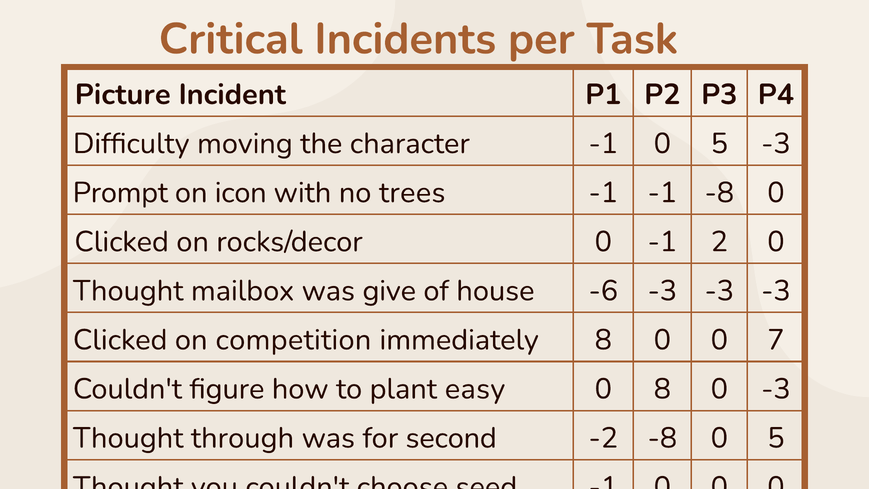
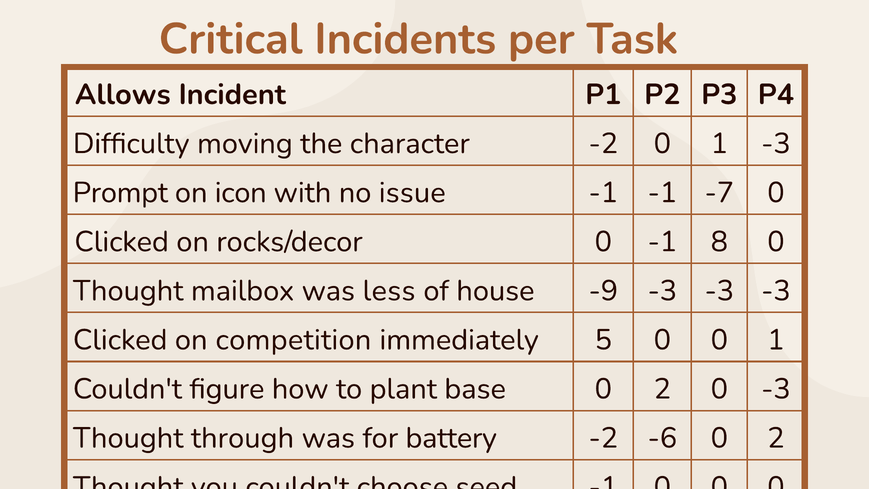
Picture: Picture -> Allows (123, 94)
character -1: -1 -> -2 (603, 143)
5: 5 -> 1 (719, 143)
trees: trees -> issue (412, 193)
-1 -8: -8 -> -7 (719, 193)
2: 2 -> 8 (719, 242)
give: give -> less (389, 291)
house -6: -6 -> -9 (603, 291)
immediately 8: 8 -> 5 (603, 340)
0 0 7: 7 -> 1 (776, 340)
easy: easy -> base (475, 389)
8: 8 -> 2 (662, 389)
second: second -> battery (451, 438)
-2 -8: -8 -> -6 (662, 438)
5: 5 -> 2 (776, 438)
